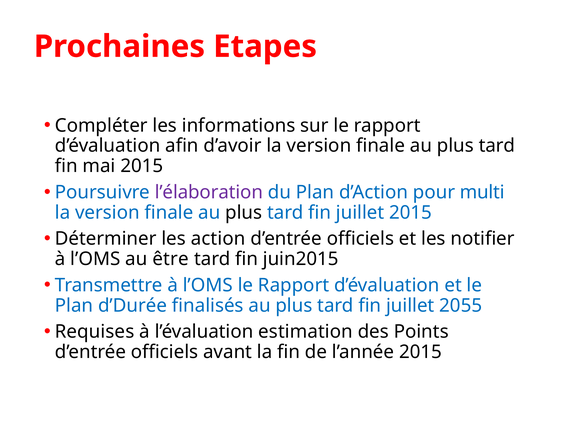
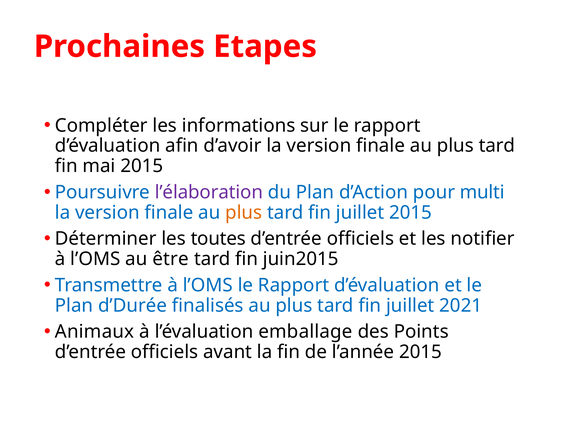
plus colour: black -> orange (244, 212)
action: action -> toutes (218, 238)
2055: 2055 -> 2021 (461, 305)
Requises: Requises -> Animaux (95, 331)
estimation: estimation -> emballage (306, 331)
